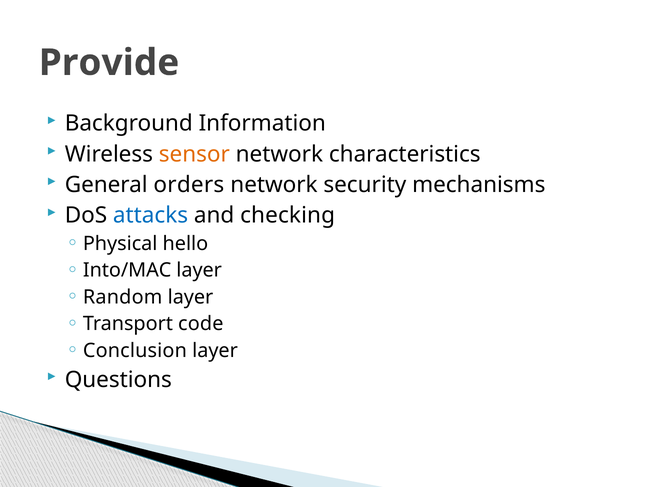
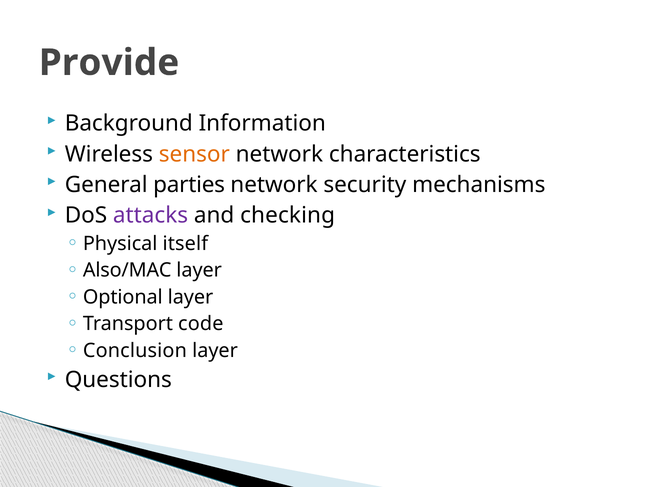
orders: orders -> parties (189, 185)
attacks colour: blue -> purple (151, 215)
hello: hello -> itself (185, 243)
Into/MAC: Into/MAC -> Also/MAC (127, 270)
Random: Random -> Optional (123, 297)
